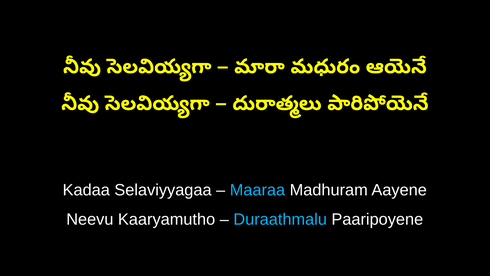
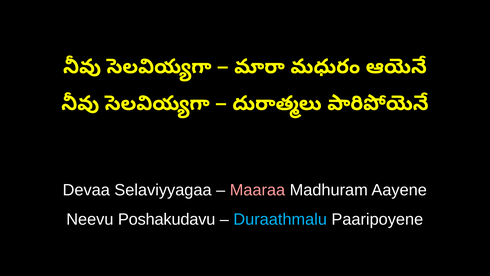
Kadaa: Kadaa -> Devaa (86, 190)
Maaraa colour: light blue -> pink (257, 190)
Kaaryamutho: Kaaryamutho -> Poshakudavu (167, 219)
